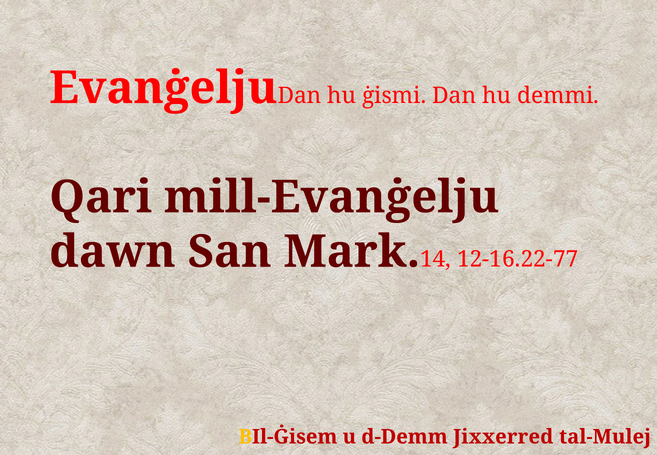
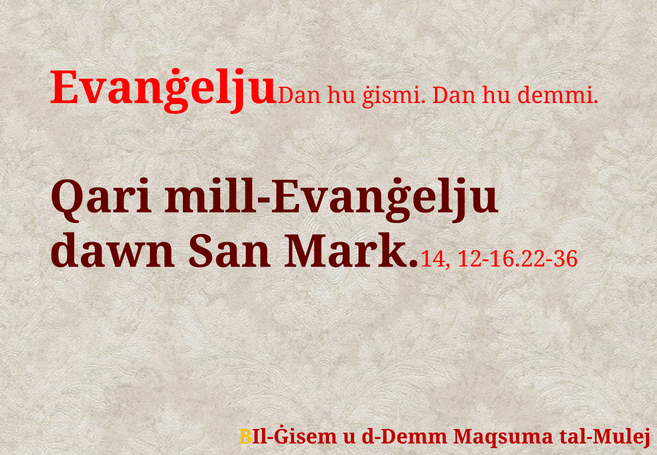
12-16.22-77: 12-16.22-77 -> 12-16.22-36 (518, 259)
Jixxerred: Jixxerred -> Maqsuma (503, 437)
